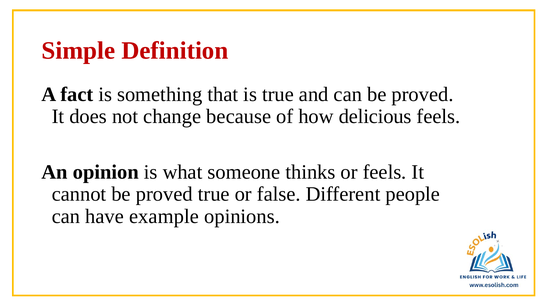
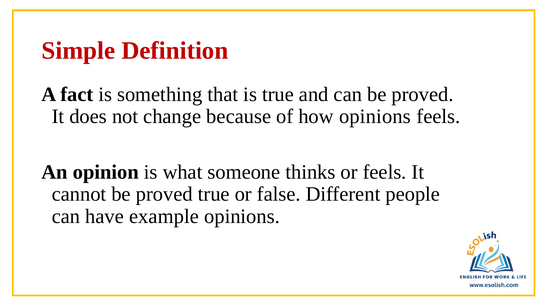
how delicious: delicious -> opinions (375, 116)
